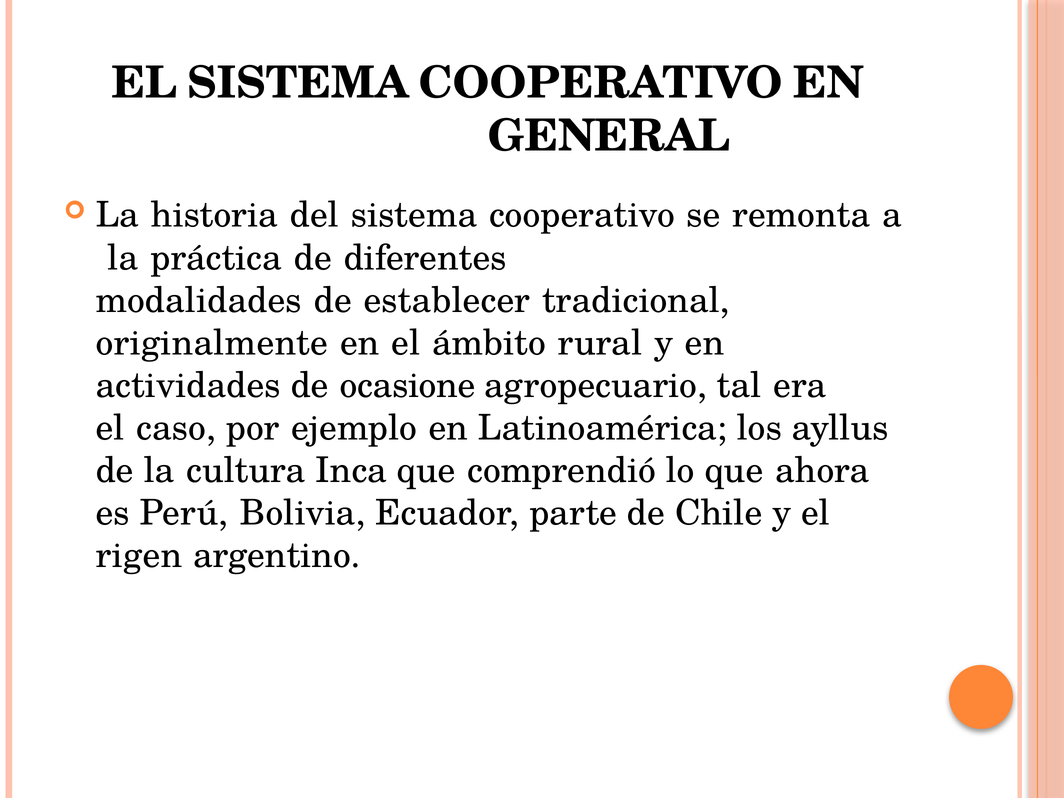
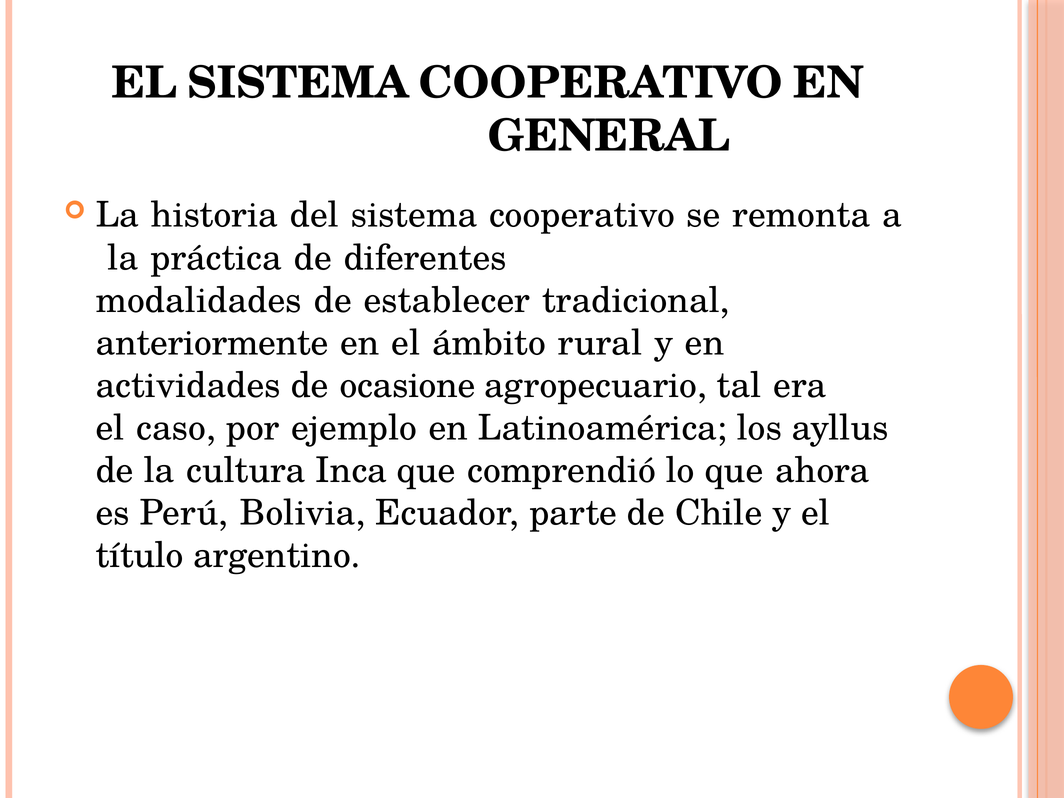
originalmente: originalmente -> anteriormente (212, 343)
rigen: rigen -> título (140, 556)
